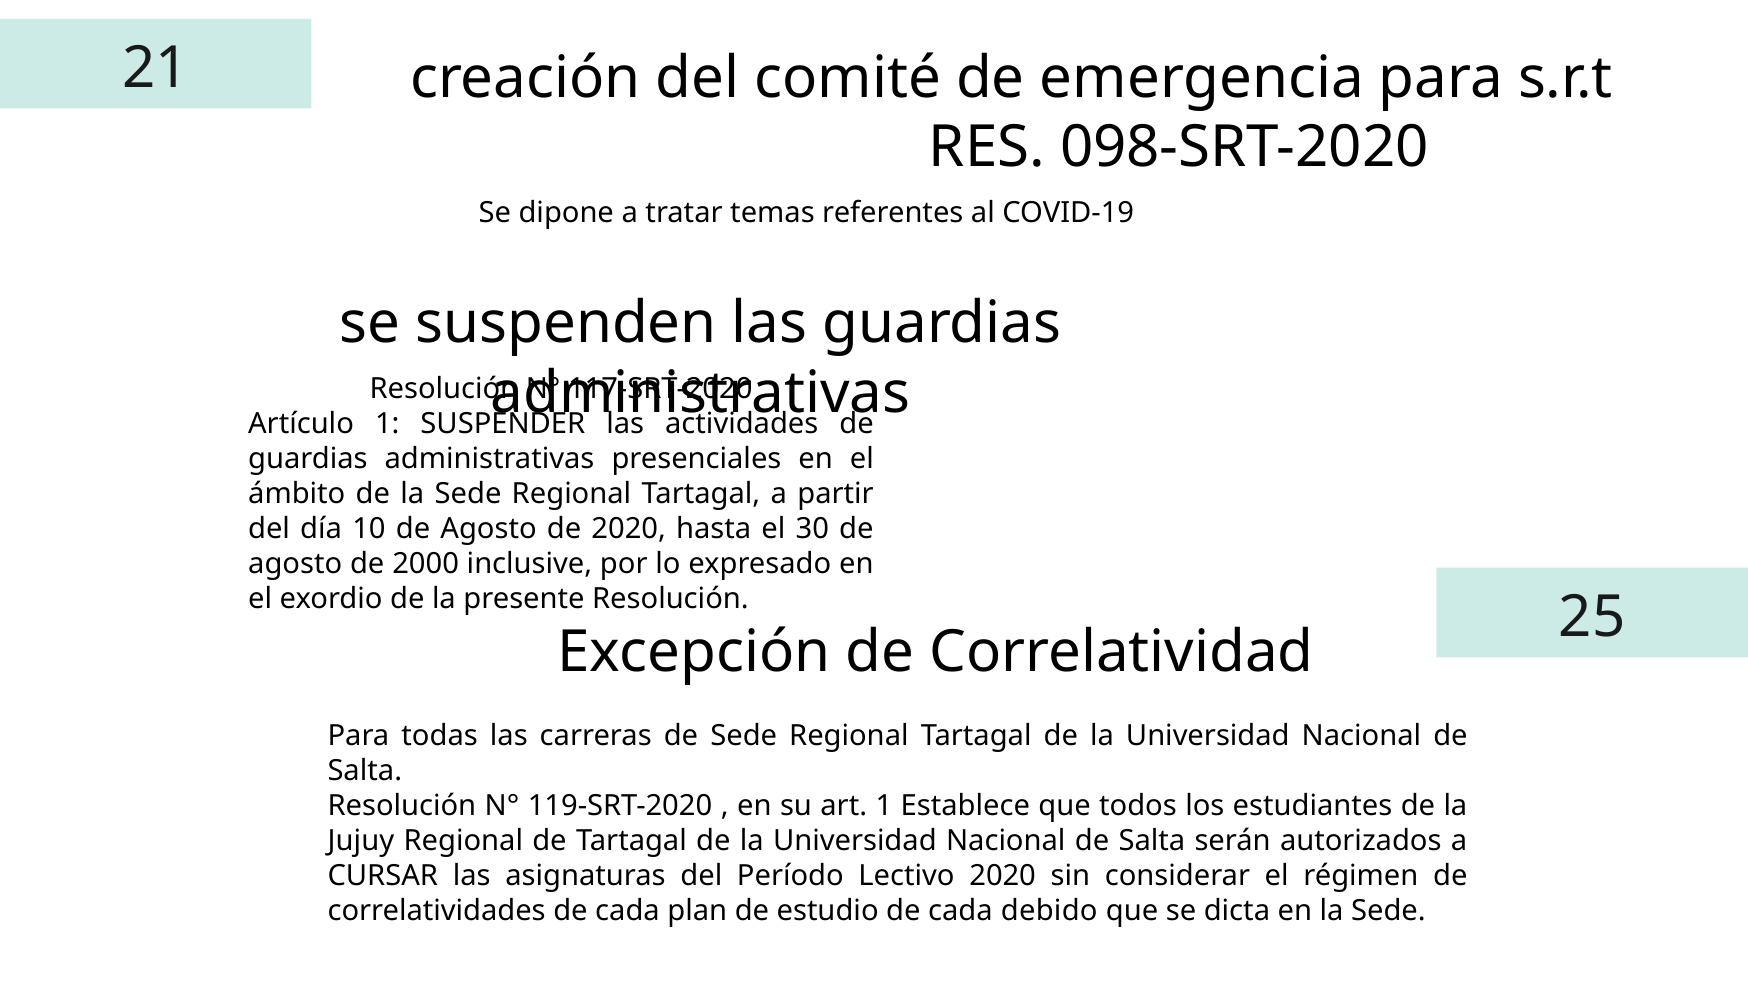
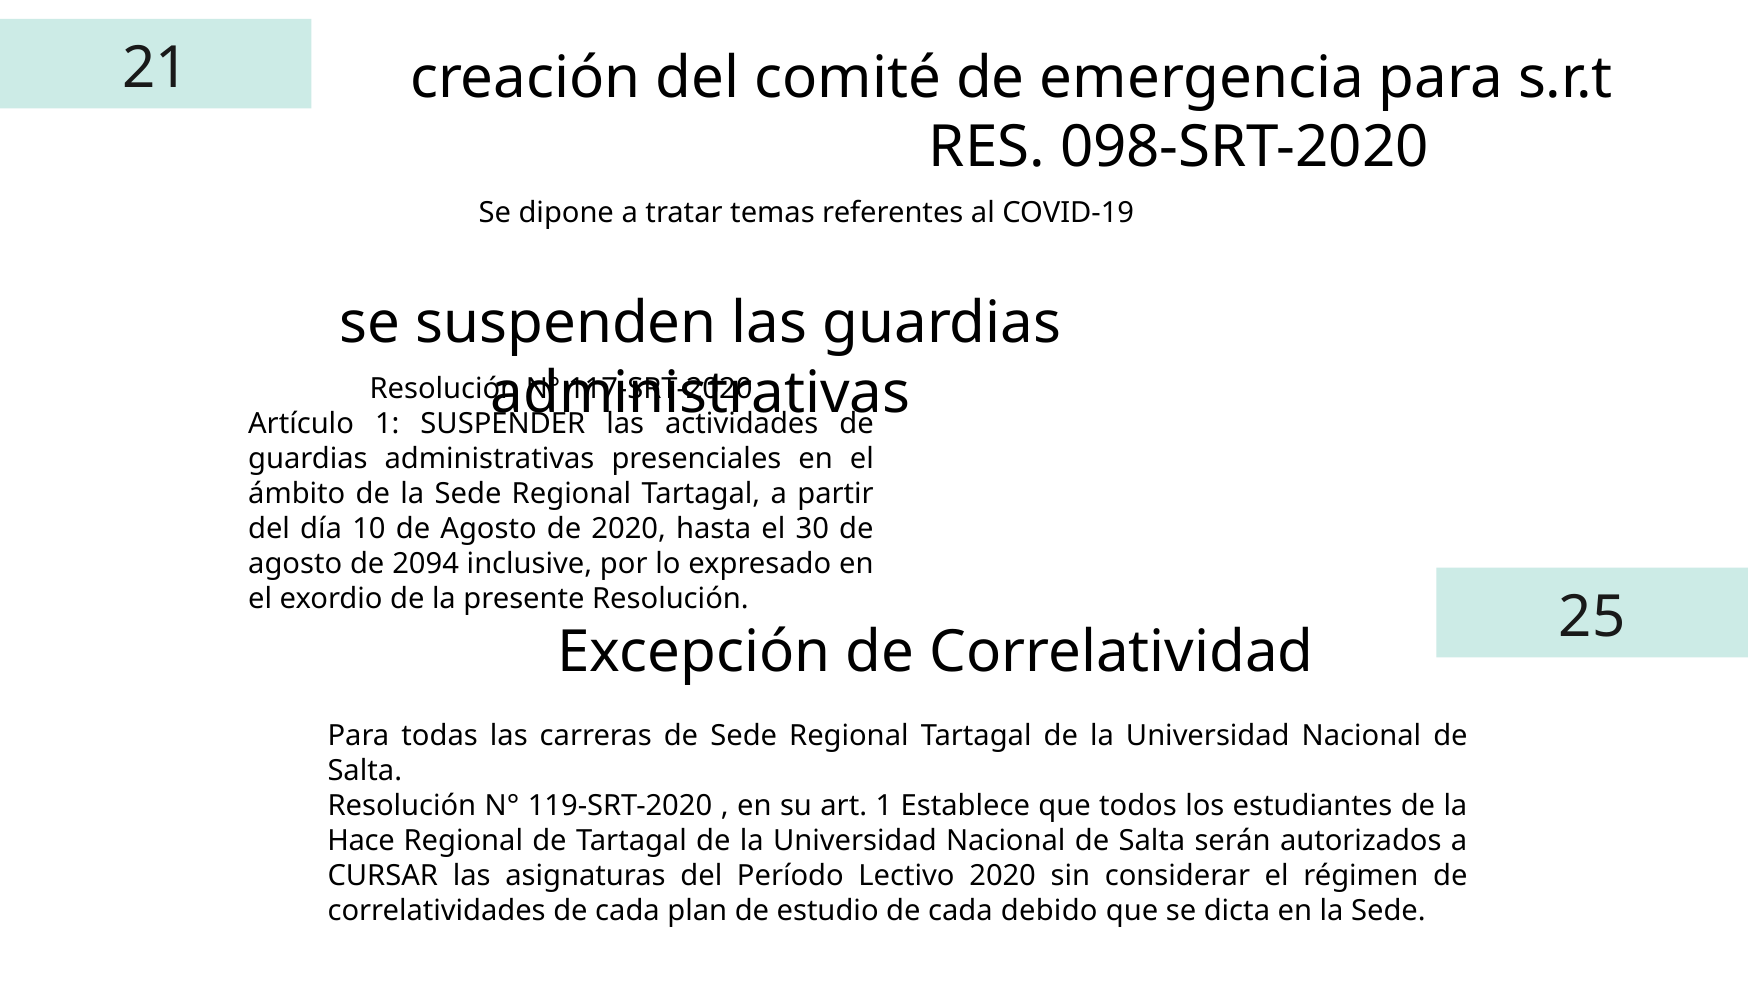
2000: 2000 -> 2094 (426, 564)
Jujuy: Jujuy -> Hace (361, 841)
